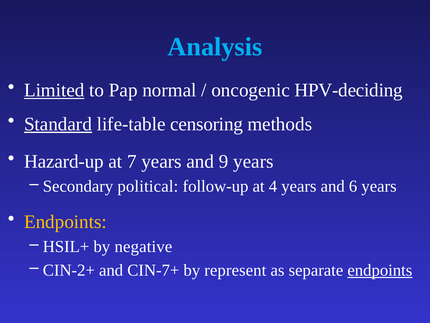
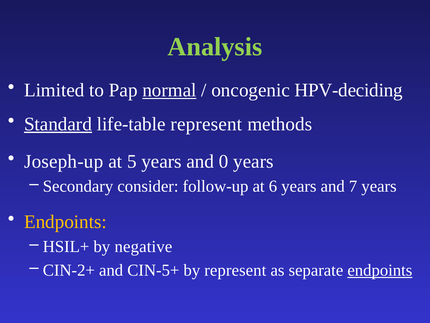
Analysis colour: light blue -> light green (215, 47)
Limited underline: present -> none (54, 90)
normal underline: none -> present (169, 90)
life-table censoring: censoring -> represent (206, 124)
Hazard-up: Hazard-up -> Joseph-up (64, 161)
7: 7 -> 5 (132, 161)
9: 9 -> 0 (224, 161)
political: political -> consider (148, 186)
4: 4 -> 6 (273, 186)
6: 6 -> 7 (353, 186)
CIN-7+: CIN-7+ -> CIN-5+ (153, 270)
